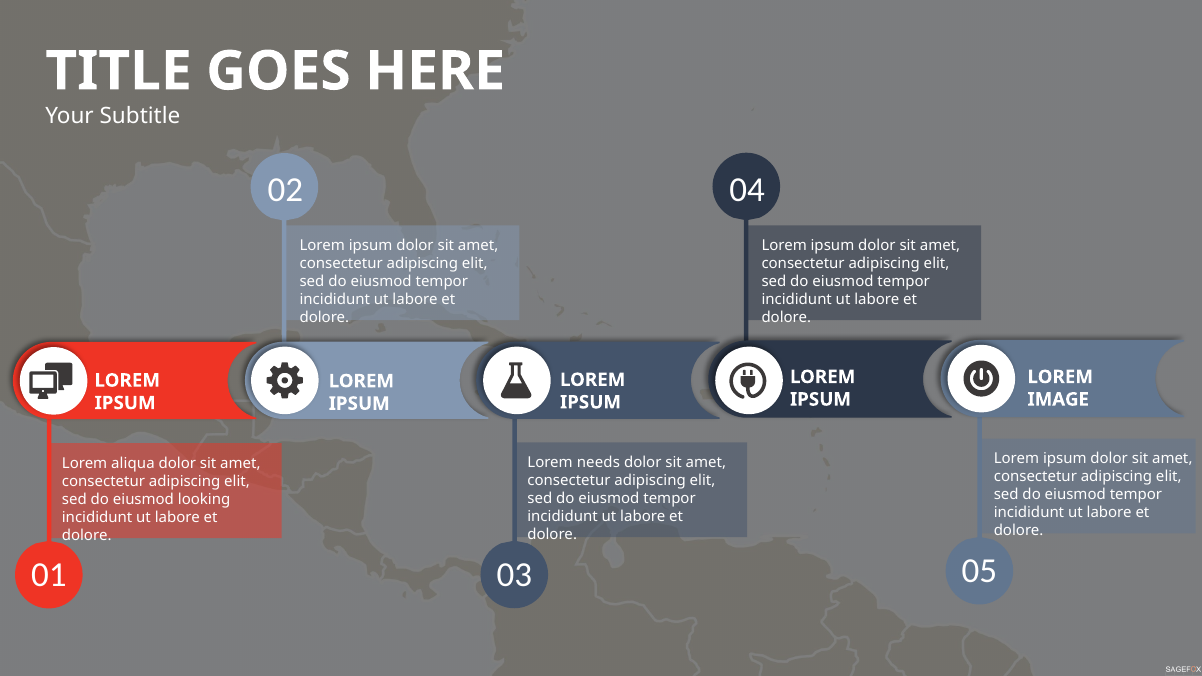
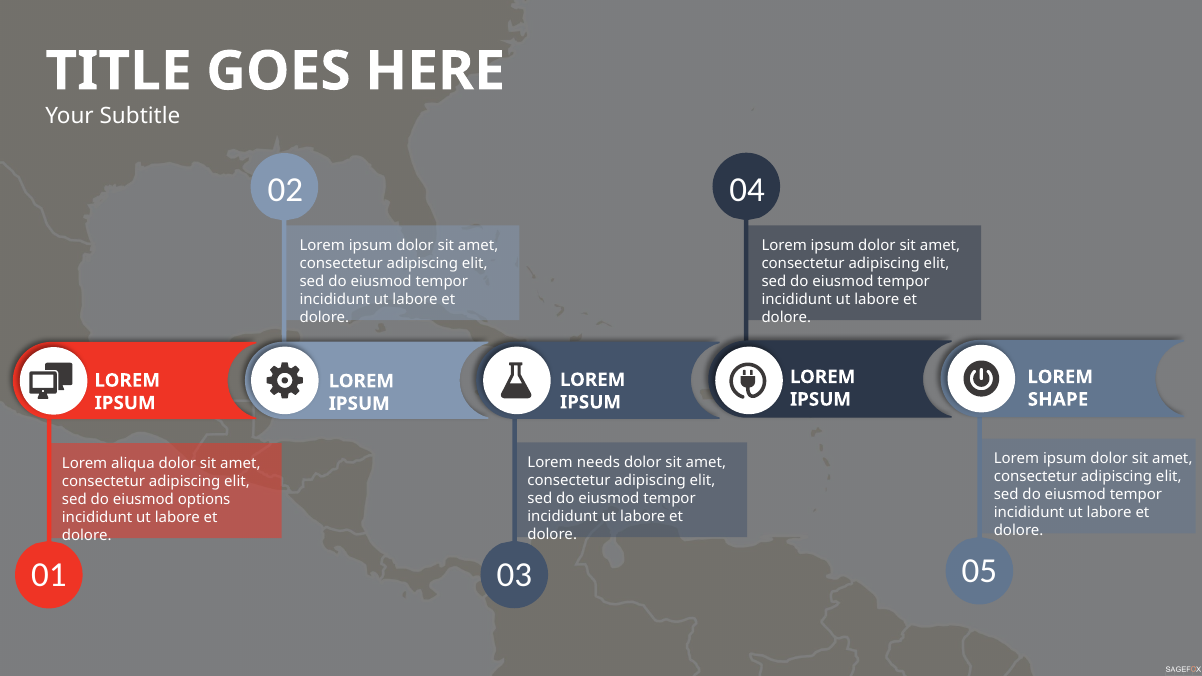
IMAGE: IMAGE -> SHAPE (1058, 400)
looking: looking -> options (204, 500)
